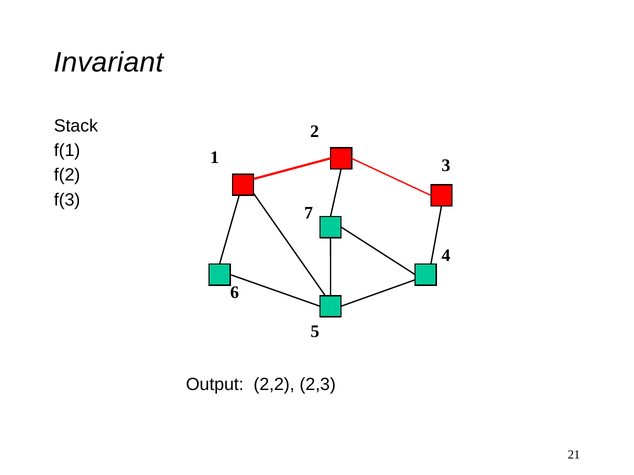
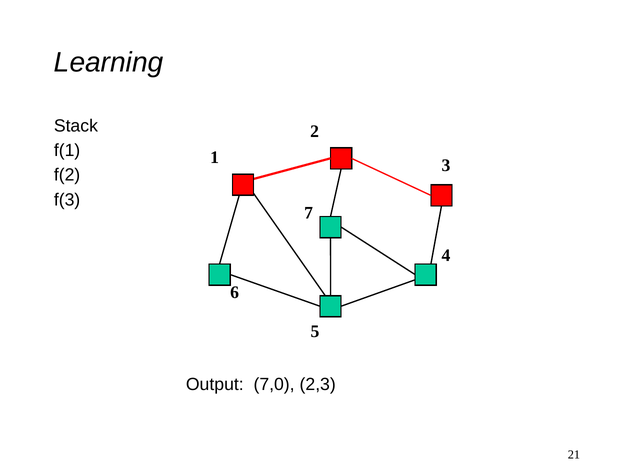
Invariant: Invariant -> Learning (109, 63)
2,2: 2,2 -> 7,0 (274, 385)
